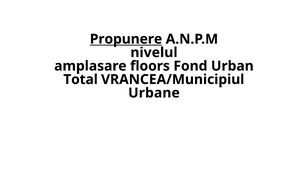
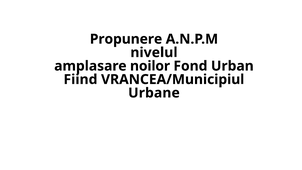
Propunere underline: present -> none (126, 39)
floors: floors -> noilor (150, 66)
Total: Total -> Fiind (80, 79)
